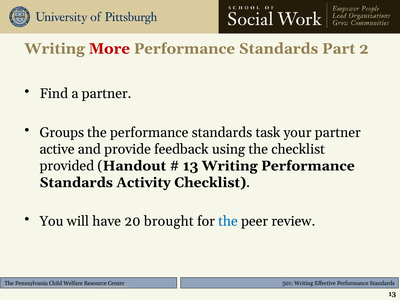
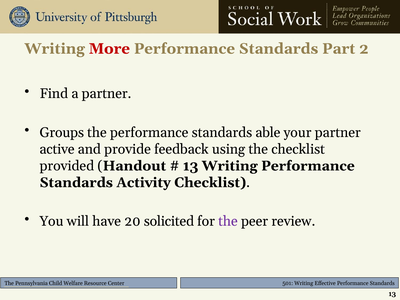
task: task -> able (268, 133)
brought: brought -> solicited (169, 221)
the colour: blue -> purple (228, 221)
